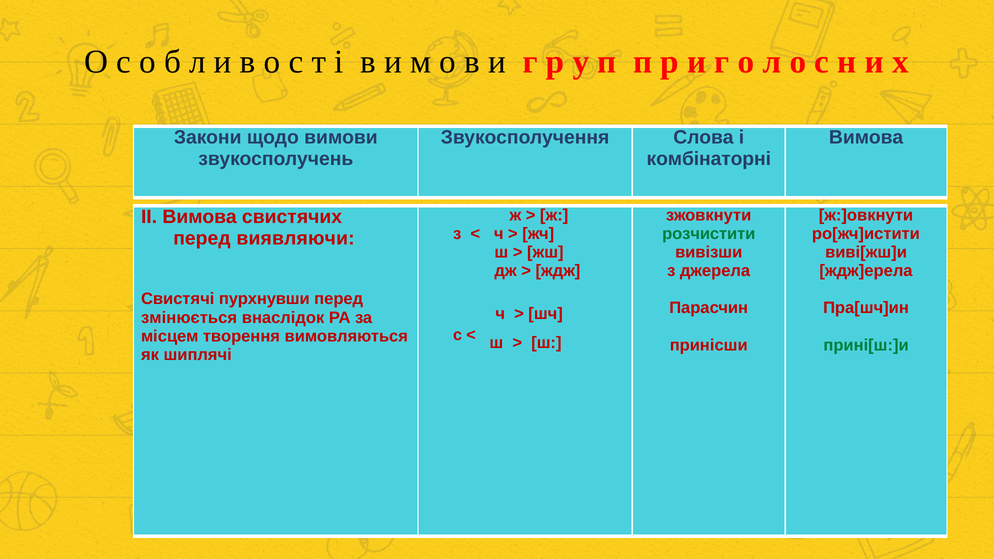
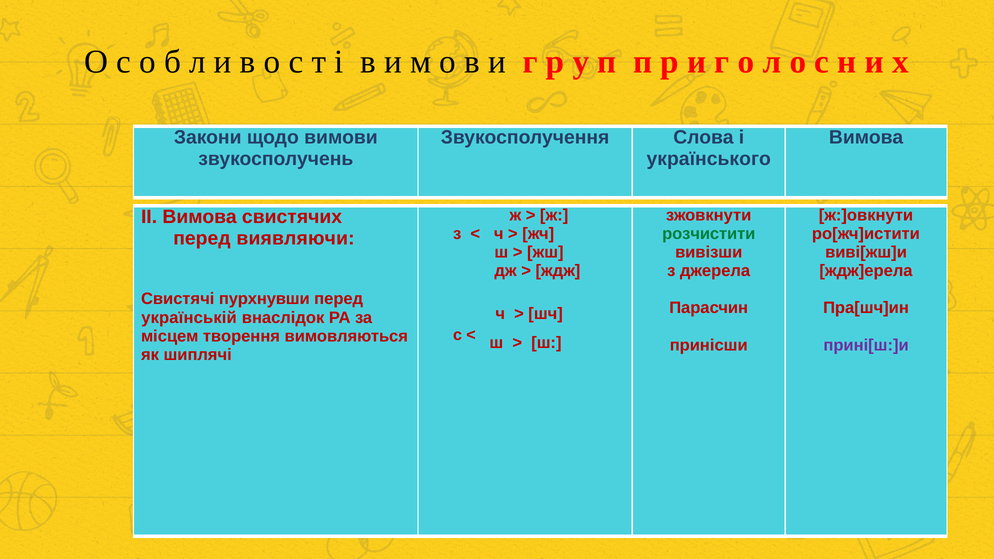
комбінаторні: комбінаторні -> українського (709, 159)
змінюється: змінюється -> українській (189, 318)
прині[ш:]и colour: green -> purple (866, 345)
